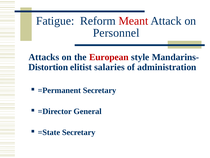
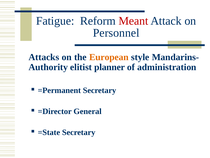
European colour: red -> orange (109, 57)
Distortion: Distortion -> Authority (48, 67)
salaries: salaries -> planner (110, 67)
